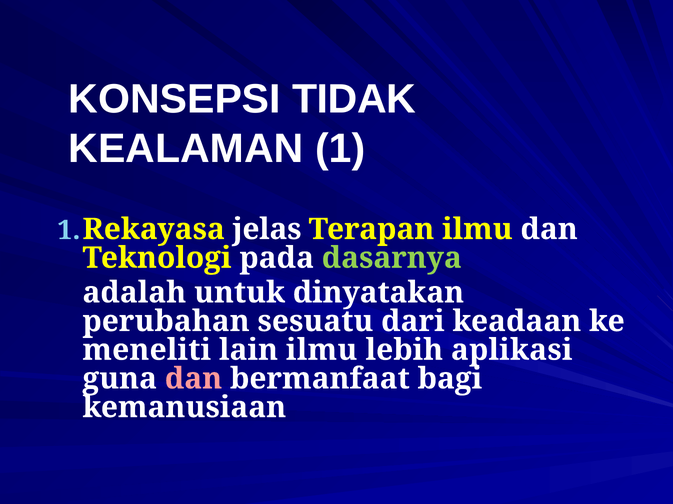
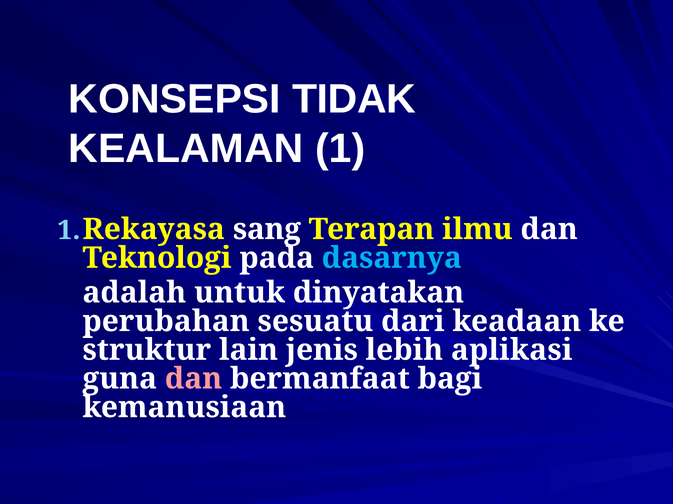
jelas: jelas -> sang (267, 230)
dasarnya colour: light green -> light blue (392, 258)
meneliti: meneliti -> struktur (147, 350)
lain ilmu: ilmu -> jenis (322, 350)
